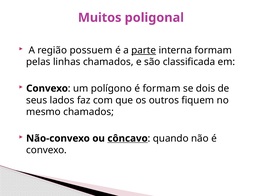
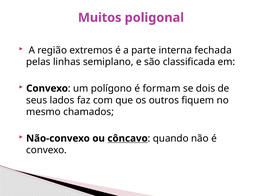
possuem: possuem -> extremos (91, 50)
parte underline: present -> none (144, 50)
interna formam: formam -> fechada (213, 50)
linhas chamados: chamados -> semiplano (108, 62)
